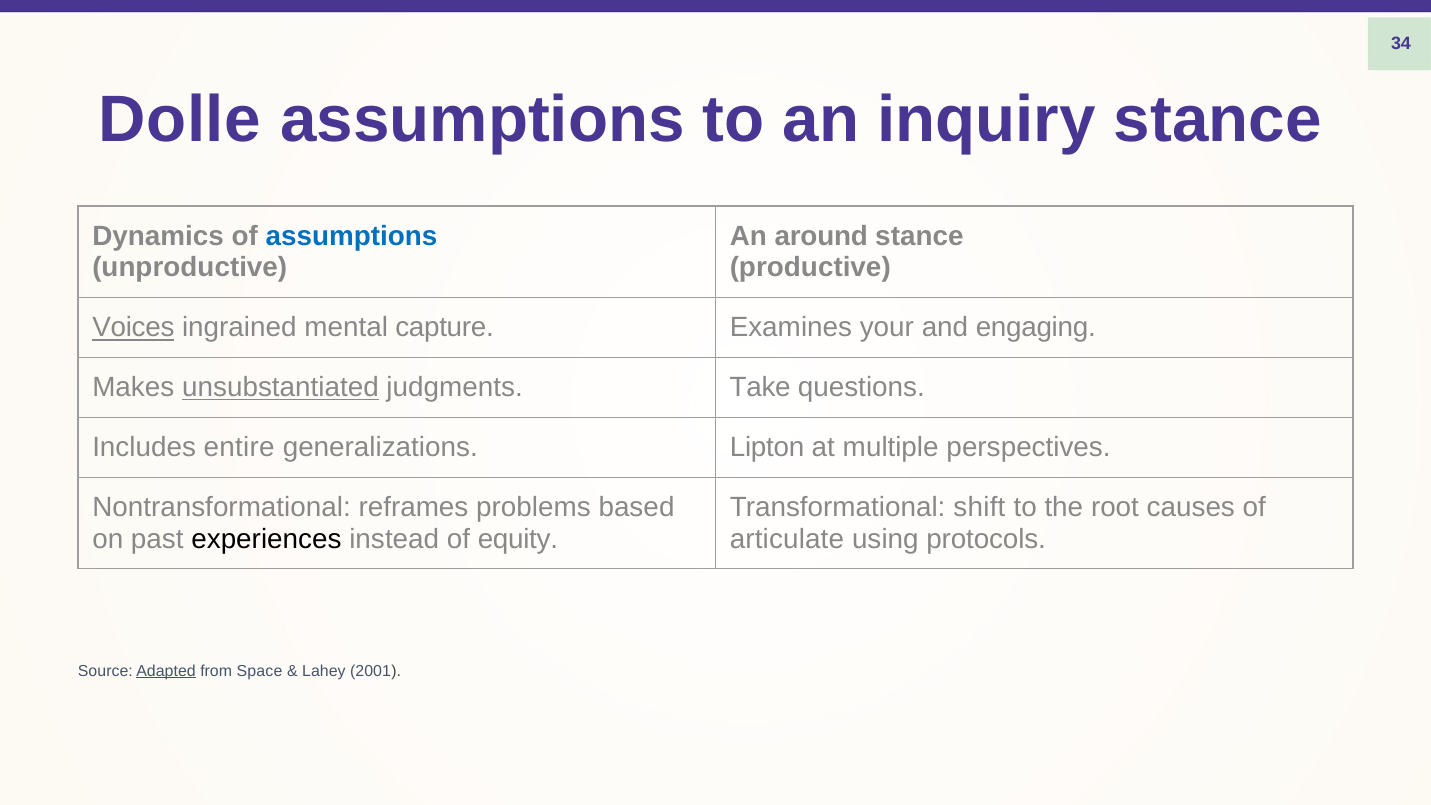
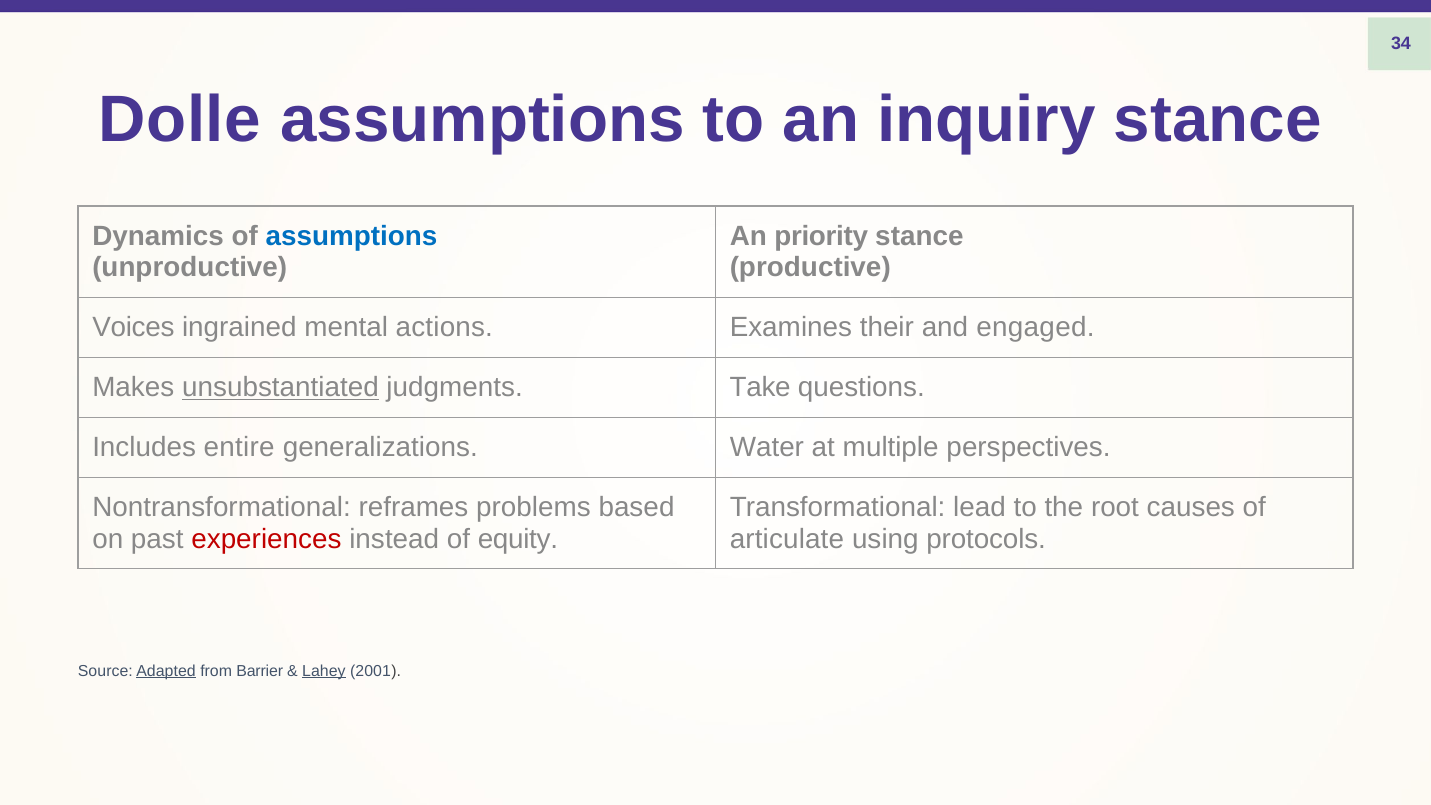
around: around -> priority (821, 237)
Voices underline: present -> none (133, 328)
capture: capture -> actions (444, 328)
your: your -> their (887, 328)
engaging: engaging -> engaged (1035, 328)
Lipton: Lipton -> Water (767, 448)
shift: shift -> lead (980, 508)
experiences colour: black -> red (266, 539)
Space: Space -> Barrier (260, 671)
Lahey underline: none -> present (324, 671)
